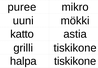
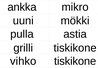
puree: puree -> ankka (22, 7)
katto: katto -> pulla (22, 34)
halpa: halpa -> vihko (23, 61)
